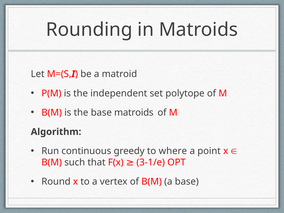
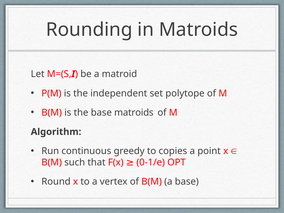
where: where -> copies (173, 151)
3-1/e: 3-1/e -> 0-1/e (151, 162)
